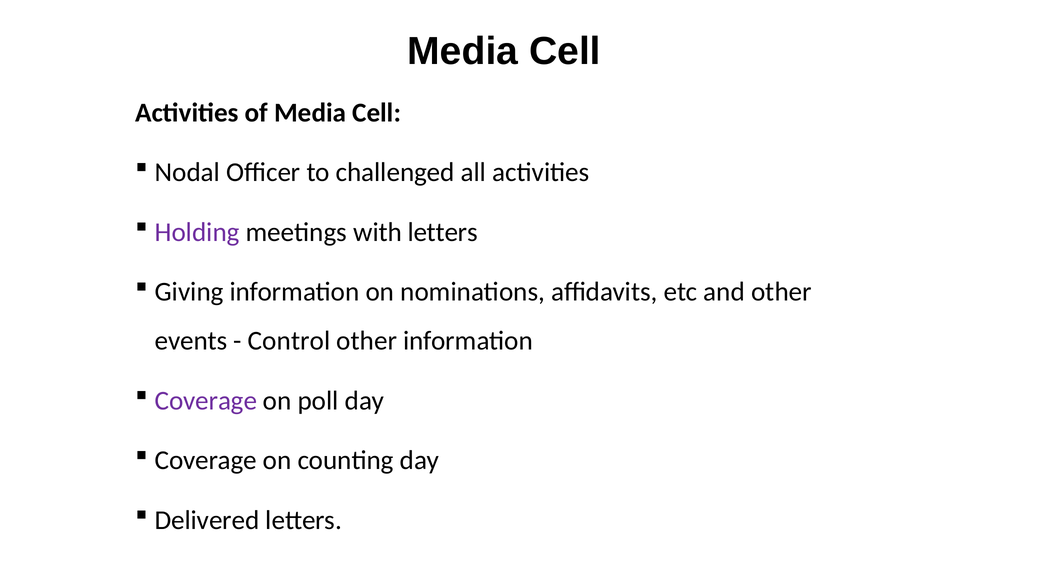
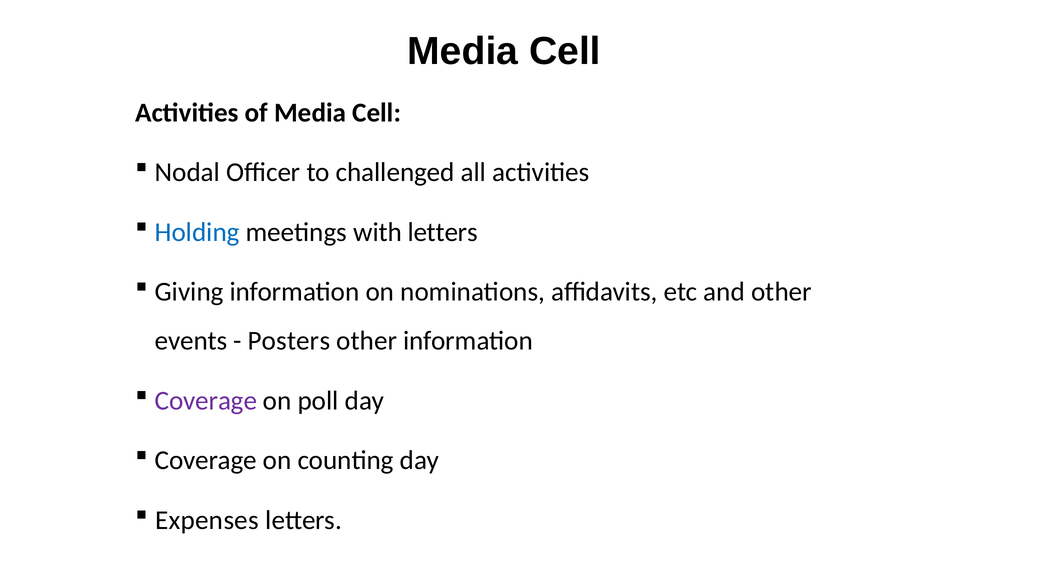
Holding colour: purple -> blue (197, 232)
Control: Control -> Posters (289, 341)
Delivered: Delivered -> Expenses (207, 520)
